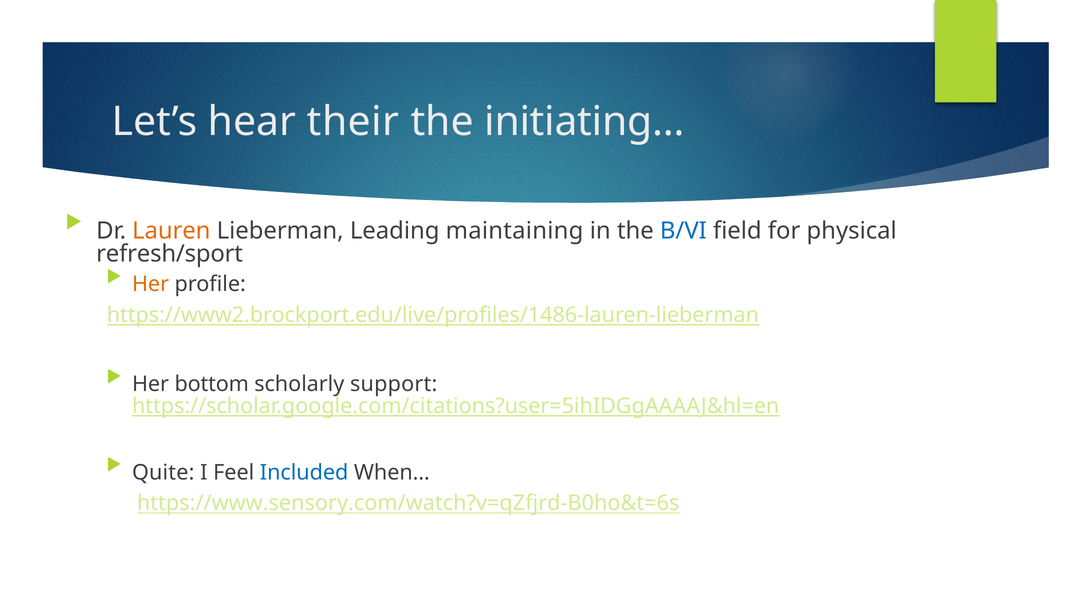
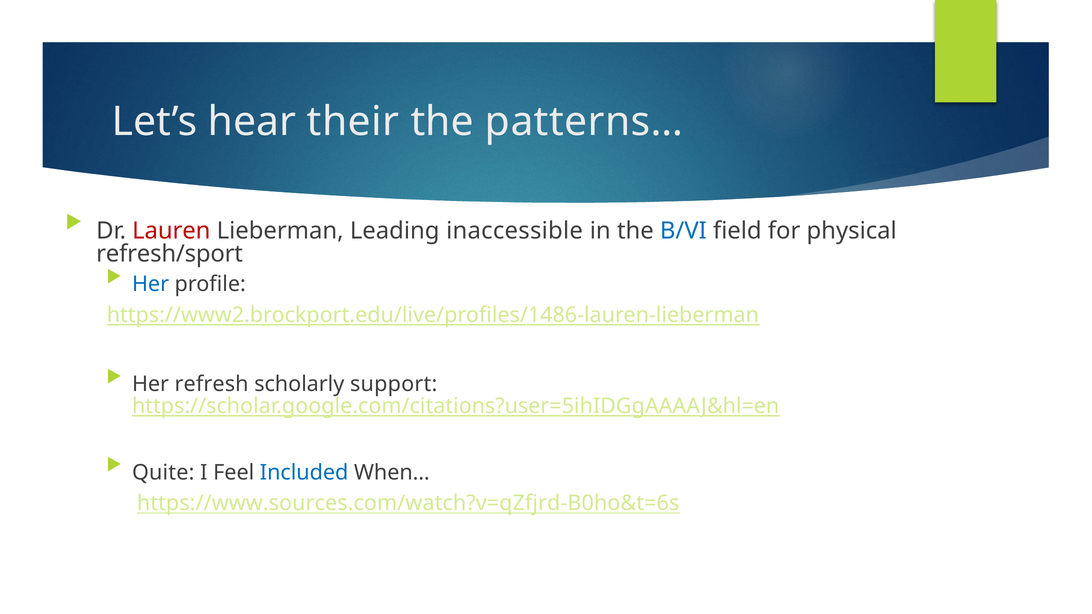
initiating…: initiating… -> patterns… (584, 122)
Lauren colour: orange -> red (171, 231)
maintaining: maintaining -> inaccessible (515, 231)
Her colour: orange -> blue (151, 284)
bottom: bottom -> refresh (212, 385)
https://www.sensory.com/watch?v=qZfjrd-B0ho&t=6s: https://www.sensory.com/watch?v=qZfjrd-B0ho&t=6s -> https://www.sources.com/watch?v=qZfjrd-B0ho&t=6s (408, 504)
